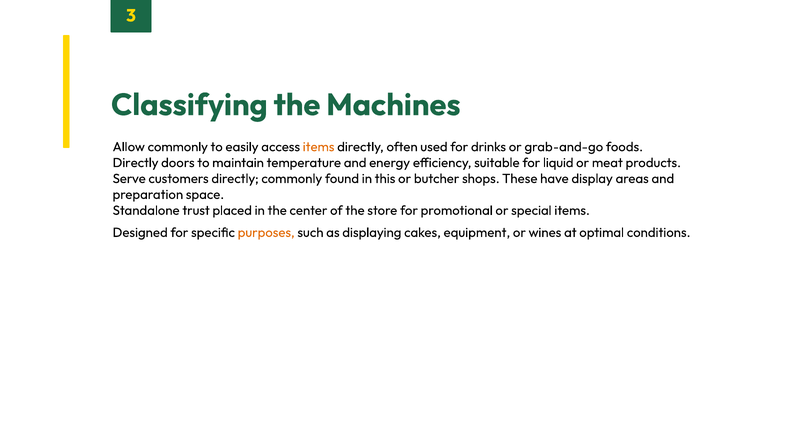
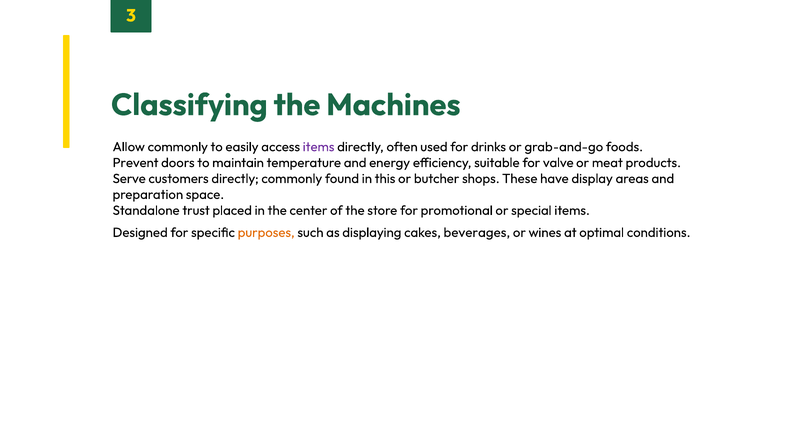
items colour: orange -> purple (319, 147)
Directly: Directly -> Prevent (136, 163)
liquid: liquid -> valve (558, 163)
equipment: equipment -> beverages (477, 232)
